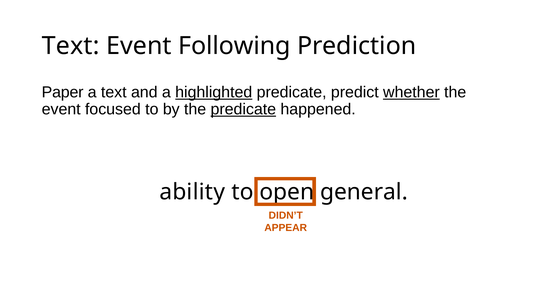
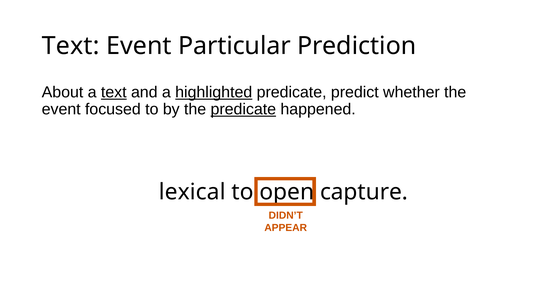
Following: Following -> Particular (234, 46)
Paper: Paper -> About (63, 92)
text underline: none -> present (114, 92)
whether underline: present -> none (411, 92)
ability: ability -> lexical (192, 192)
general: general -> capture (364, 192)
